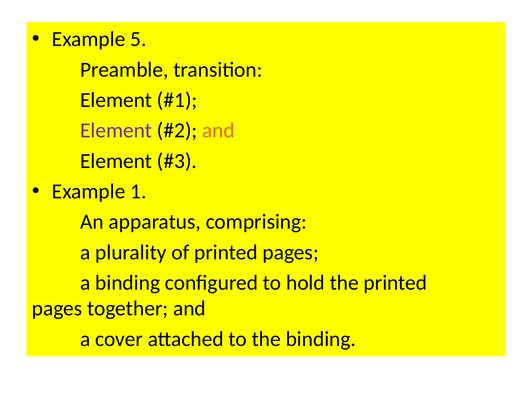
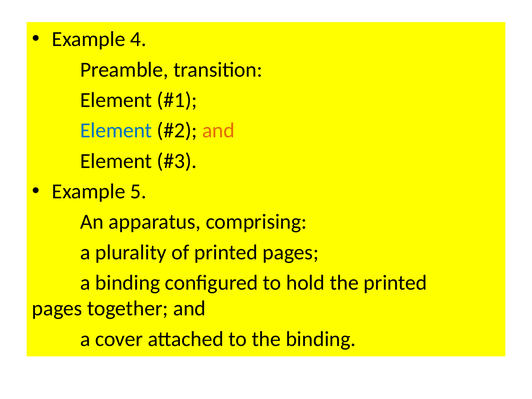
5: 5 -> 4 (138, 39)
Element colour: purple -> blue (116, 131)
1: 1 -> 5 (138, 191)
